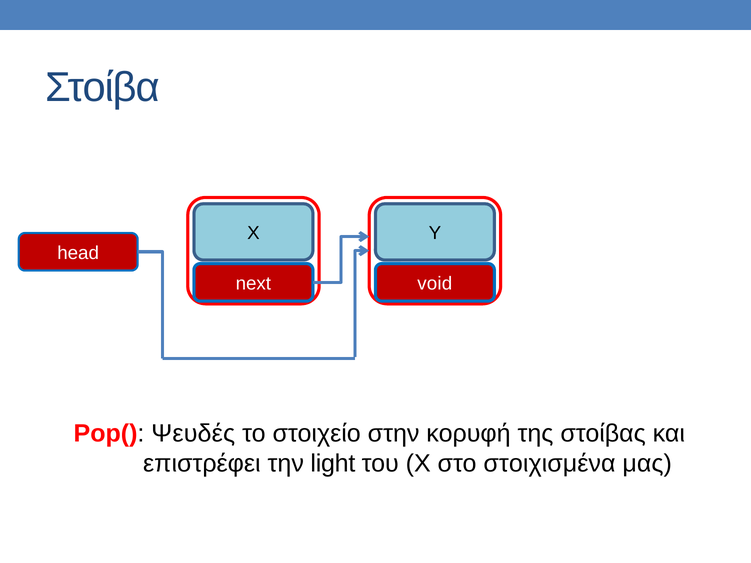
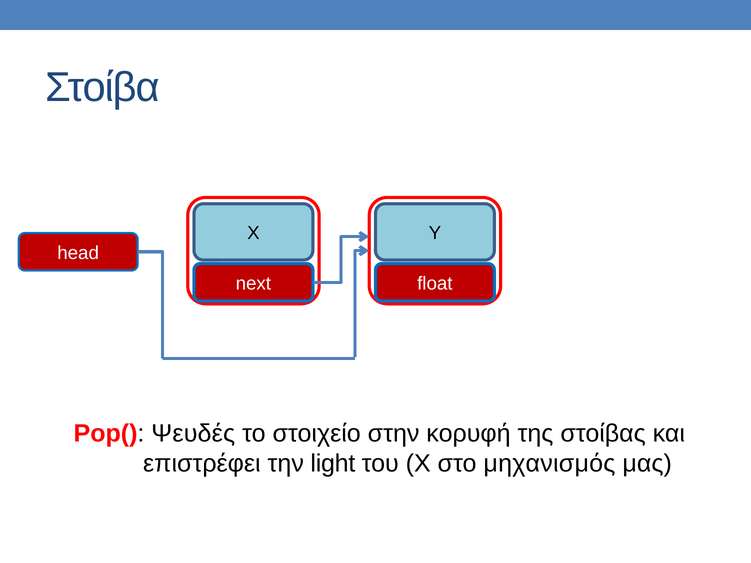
void: void -> float (435, 284)
στοιχισμένα: στοιχισμένα -> μηχανισμός (549, 464)
